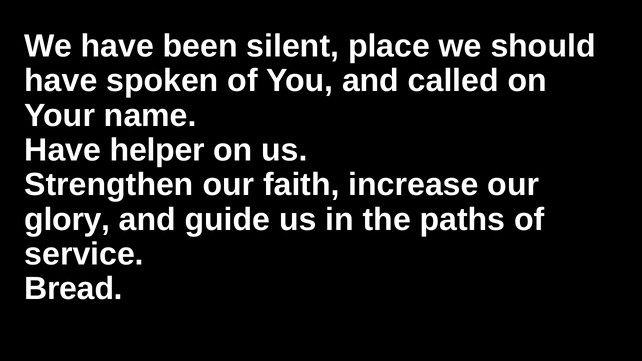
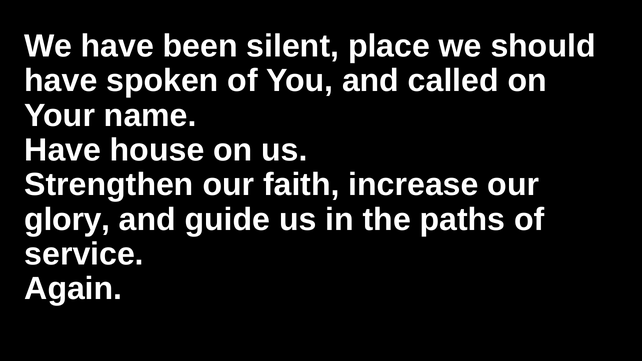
helper: helper -> house (157, 150)
Bread: Bread -> Again (73, 289)
